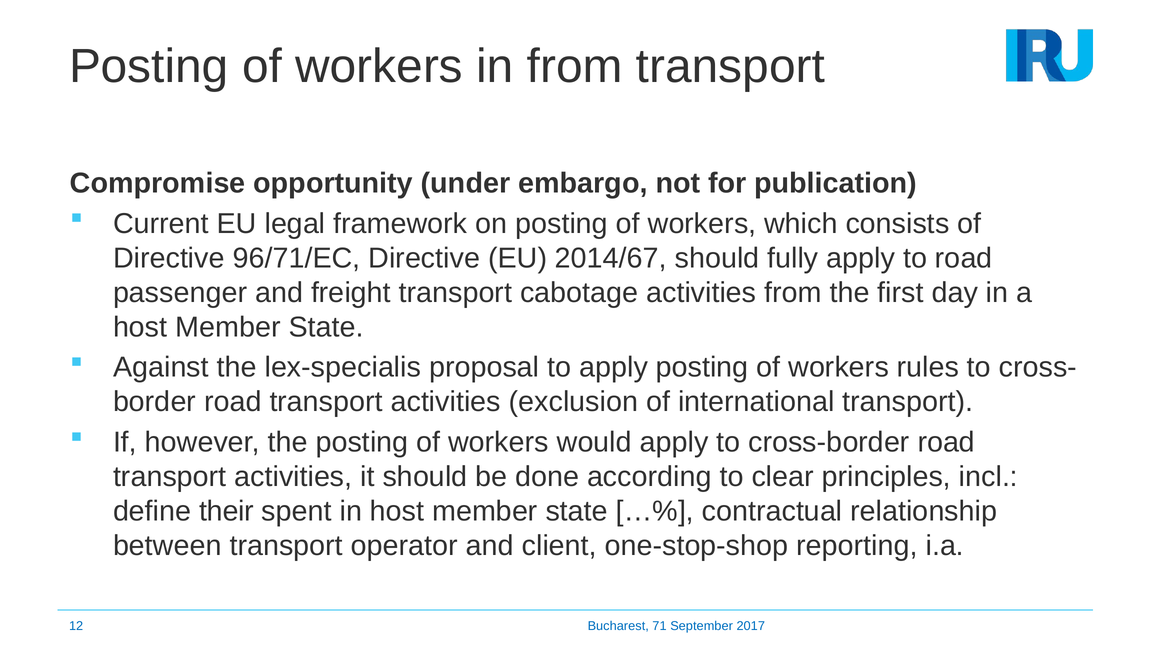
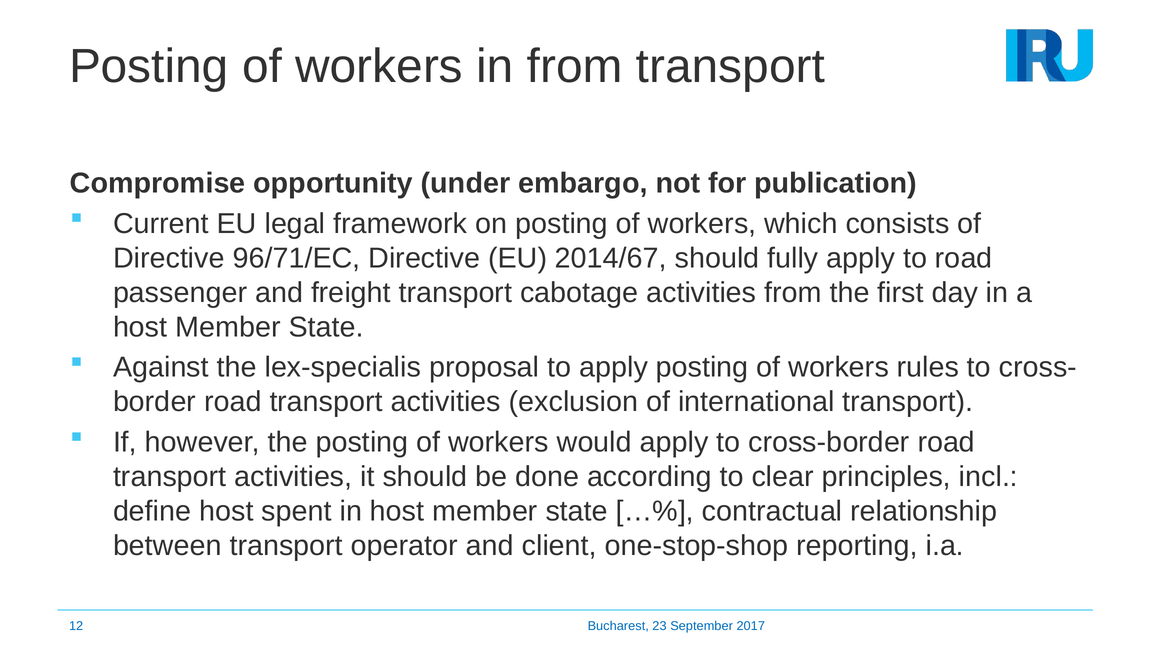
define their: their -> host (226, 511)
71: 71 -> 23 (659, 626)
